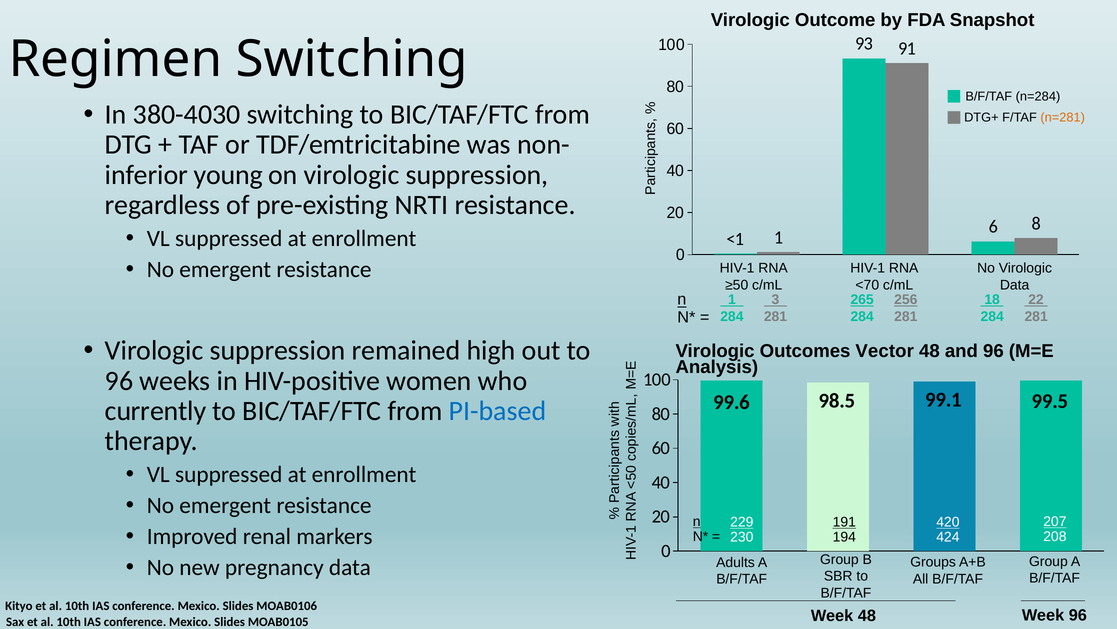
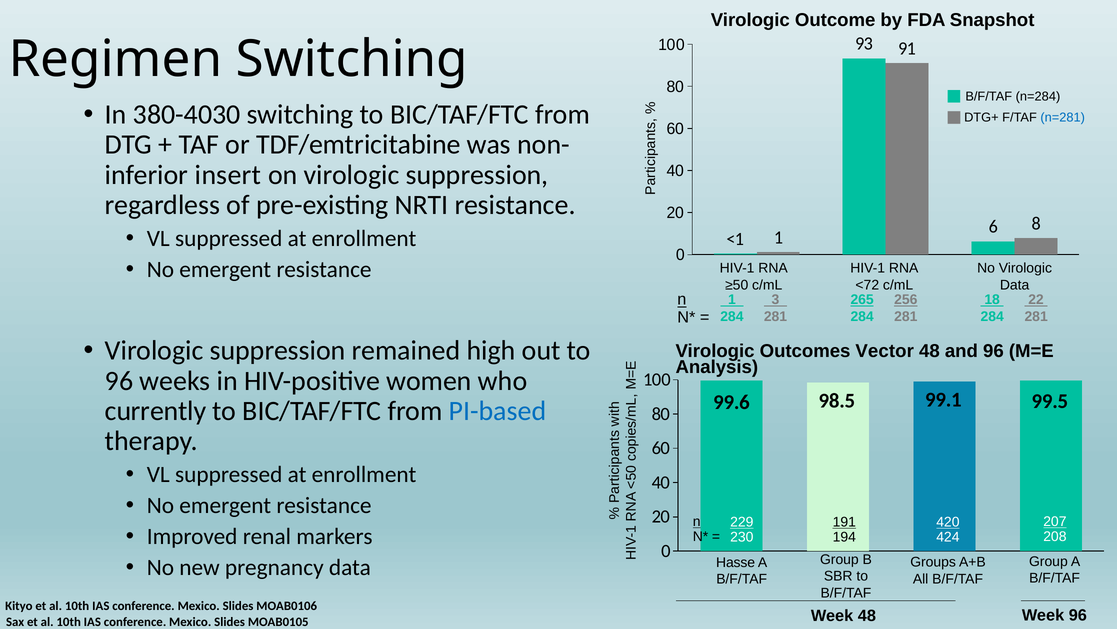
n=281 colour: orange -> blue (1063, 117)
young: young -> insert (228, 175)
<70: <70 -> <72 (867, 285)
Adults: Adults -> Hasse (736, 562)
